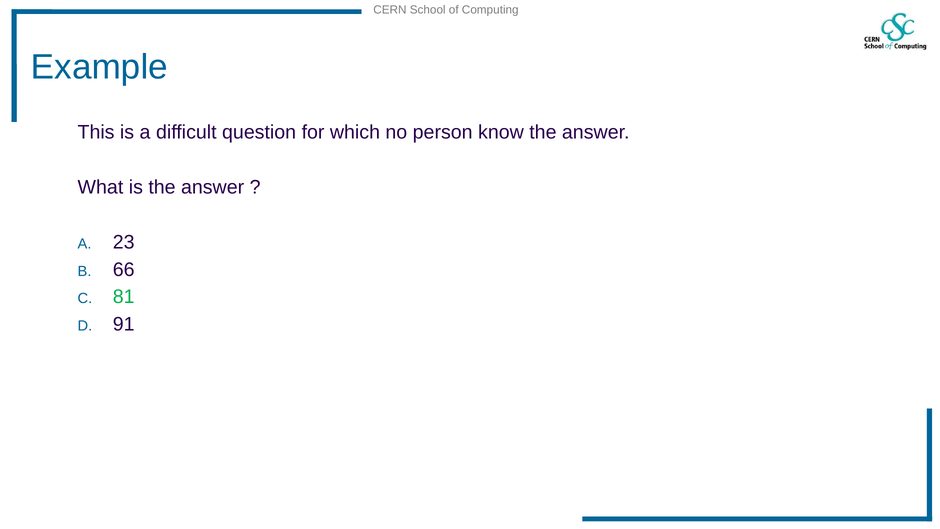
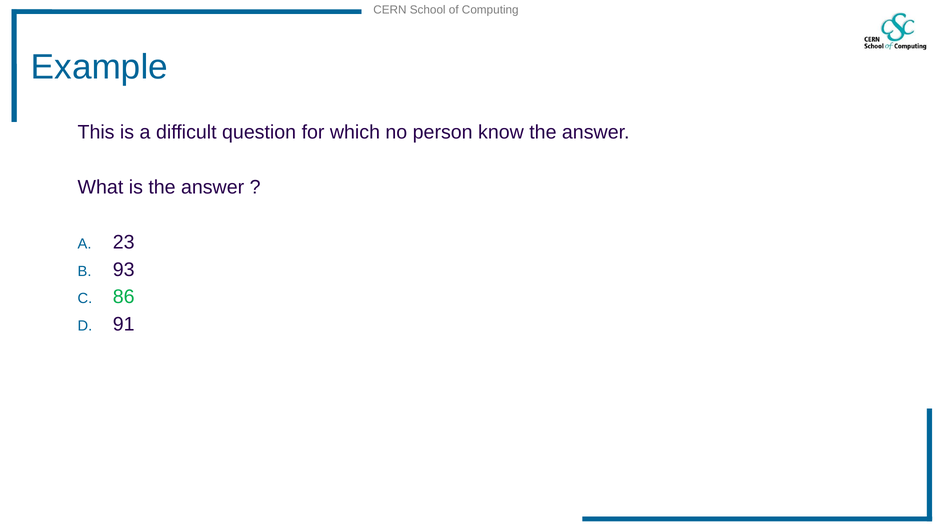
66: 66 -> 93 (124, 269)
81: 81 -> 86 (124, 297)
